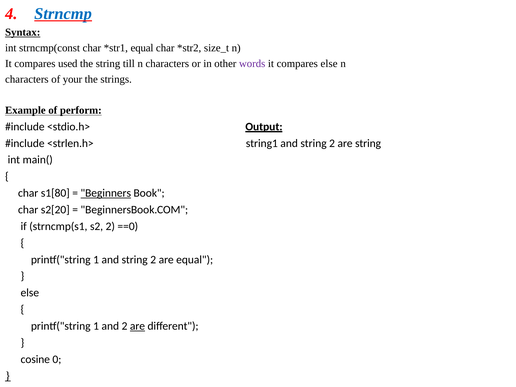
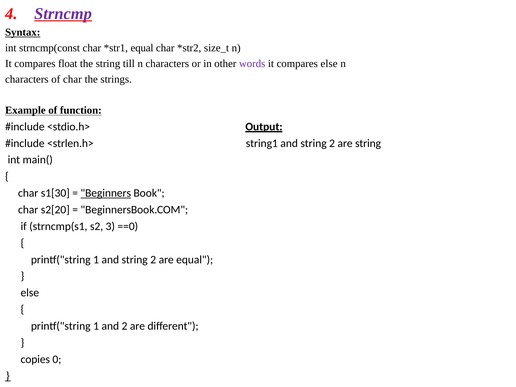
Strncmp colour: blue -> purple (63, 14)
used: used -> float (68, 64)
of your: your -> char (72, 79)
perform: perform -> function (81, 110)
s1[80: s1[80 -> s1[30 (55, 193)
s2 2: 2 -> 3 (110, 226)
are underline: present -> none (137, 326)
cosine: cosine -> copies (35, 359)
